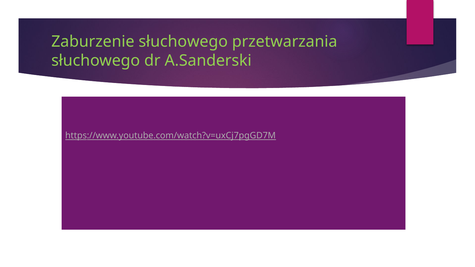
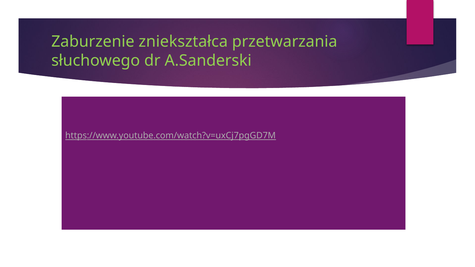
Zaburzenie słuchowego: słuchowego -> zniekształca (183, 42)
